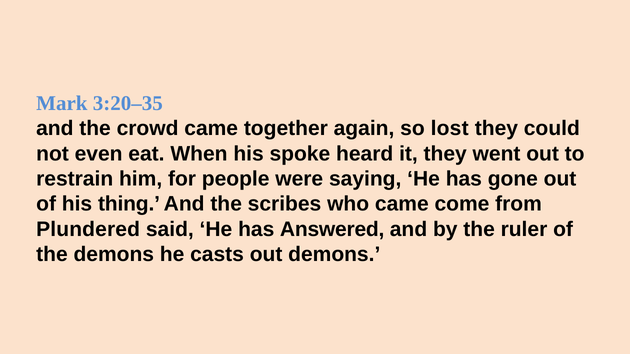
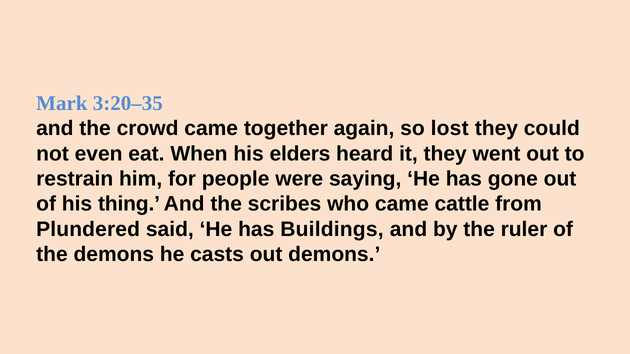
spoke: spoke -> elders (300, 154)
come: come -> cattle (462, 204)
Answered: Answered -> Buildings (332, 229)
